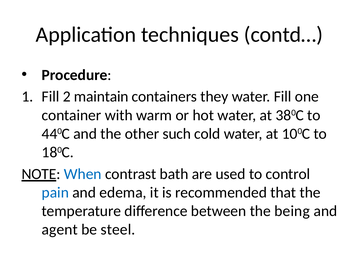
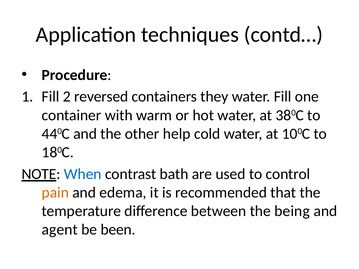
maintain: maintain -> reversed (101, 97)
such: such -> help (177, 134)
pain colour: blue -> orange (55, 193)
steel: steel -> been (118, 230)
